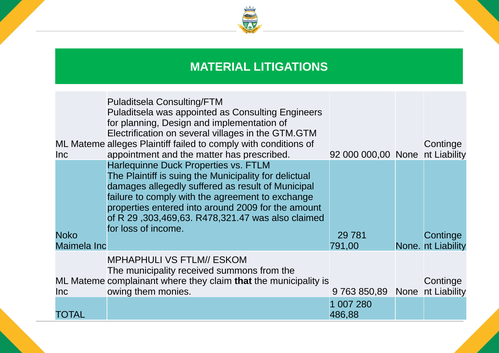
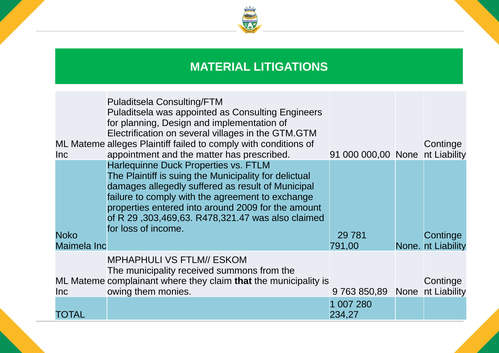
92: 92 -> 91 (335, 155)
486,88: 486,88 -> 234,27 (344, 315)
